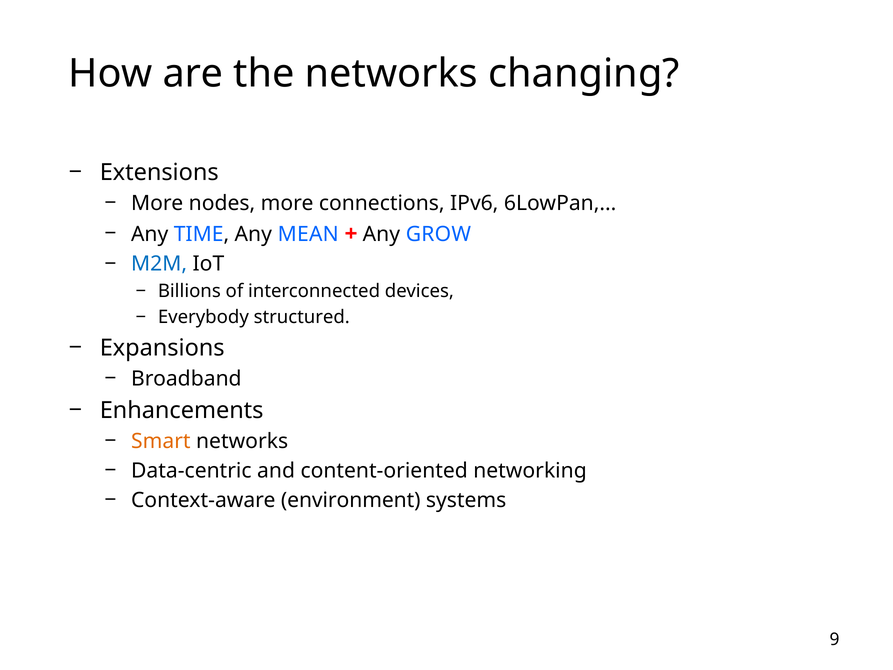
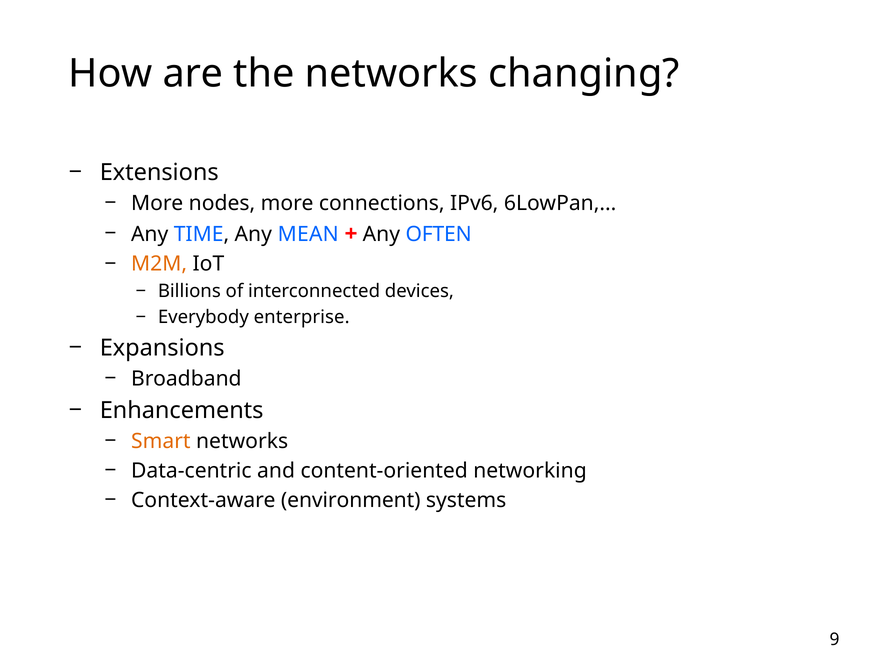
GROW: GROW -> OFTEN (439, 234)
M2M colour: blue -> orange (159, 264)
structured: structured -> enterprise (302, 317)
